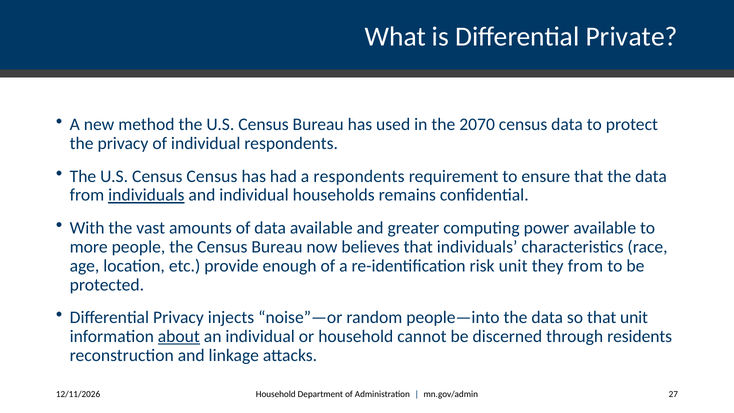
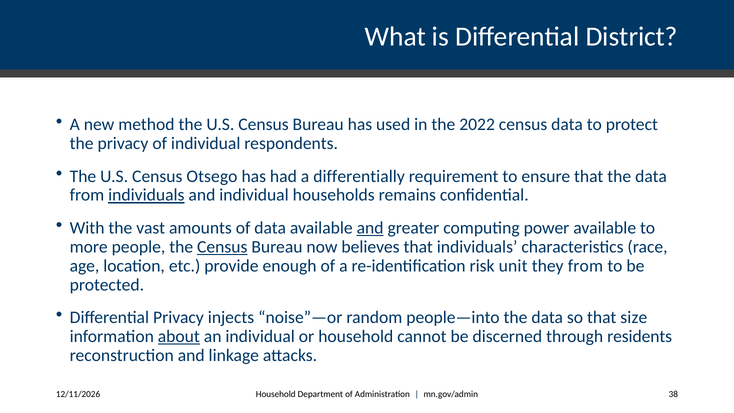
Private: Private -> District (632, 36)
2070: 2070 -> 2022 (477, 124)
Census Census: Census -> Otsego (212, 176)
a respondents: respondents -> differentially (359, 176)
and underline: none -> present (370, 228)
Census underline: none -> present (222, 247)
that unit: unit -> size (634, 318)
27: 27 -> 38 (673, 394)
